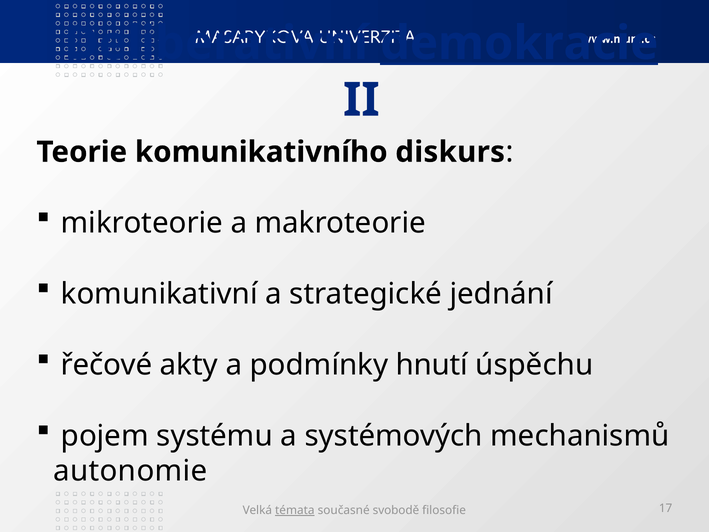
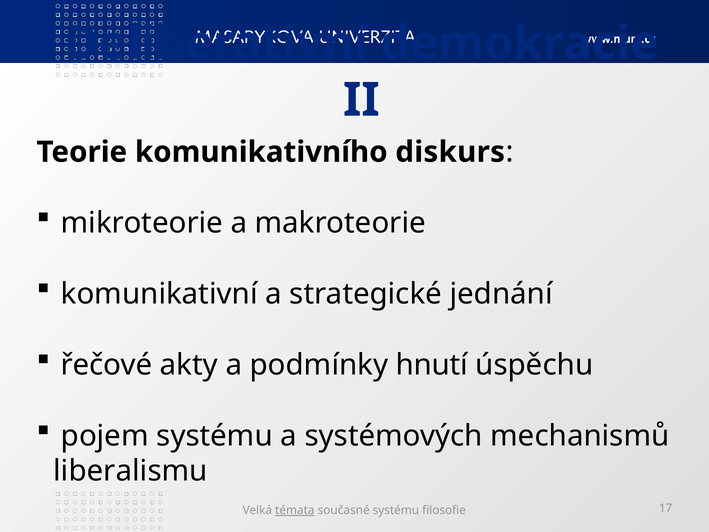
demokracie underline: present -> none (519, 43)
autonomie: autonomie -> liberalismu (130, 471)
současné svobodě: svobodě -> systému (396, 510)
